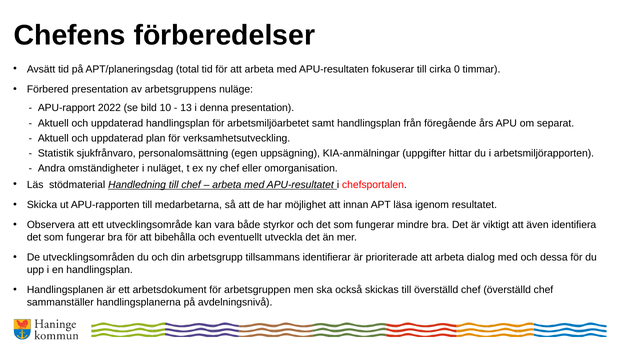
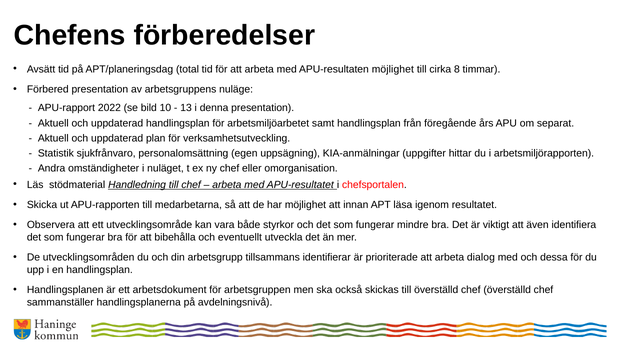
APU-resultaten fokuserar: fokuserar -> möjlighet (393, 69)
0: 0 -> 8 (457, 69)
